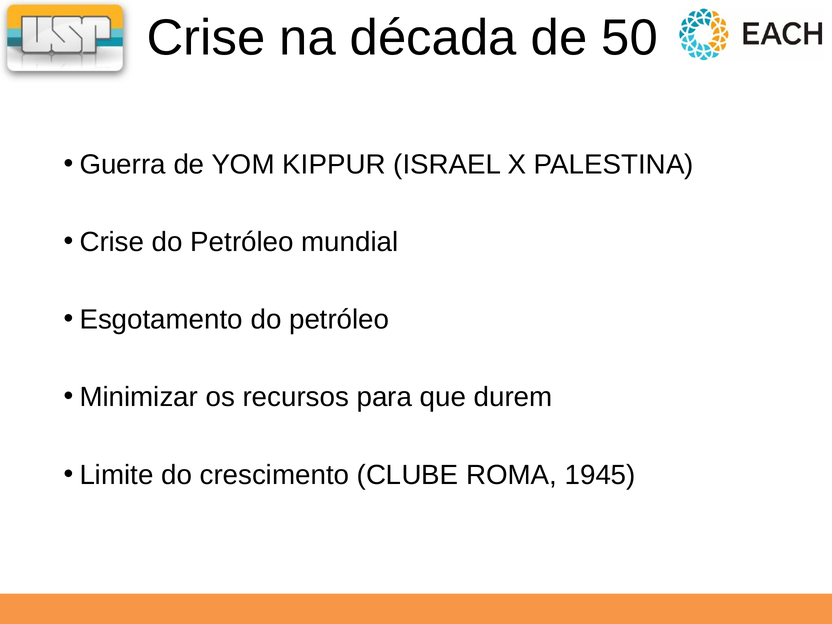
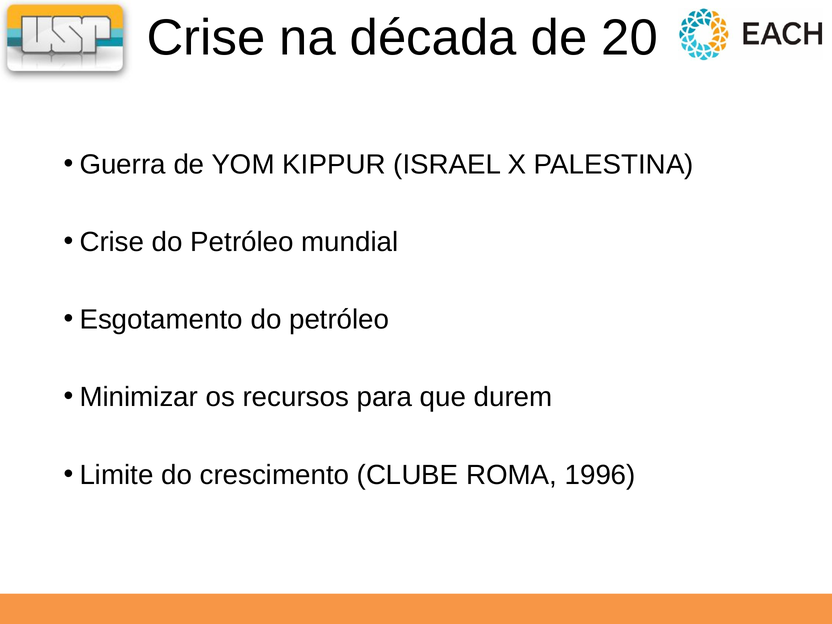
50: 50 -> 20 (630, 38)
1945: 1945 -> 1996 (600, 475)
